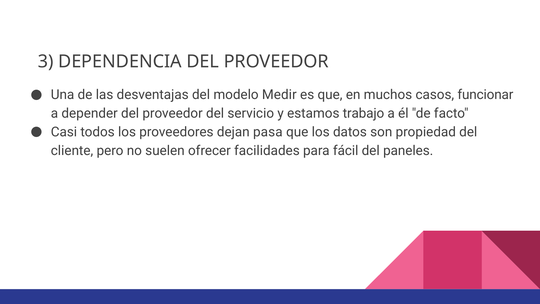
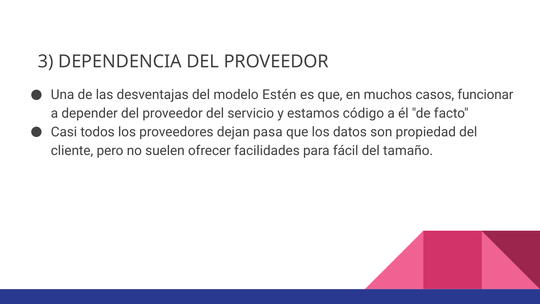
Medir: Medir -> Estén (279, 95)
trabajo: trabajo -> código (363, 113)
paneles: paneles -> tamaño (408, 150)
